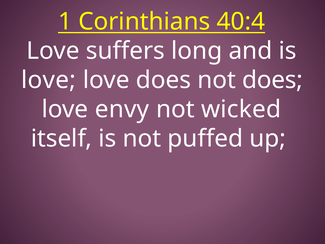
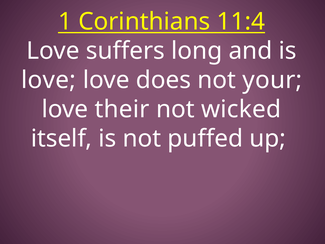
40:4: 40:4 -> 11:4 (241, 21)
not does: does -> your (272, 80)
envy: envy -> their (122, 109)
